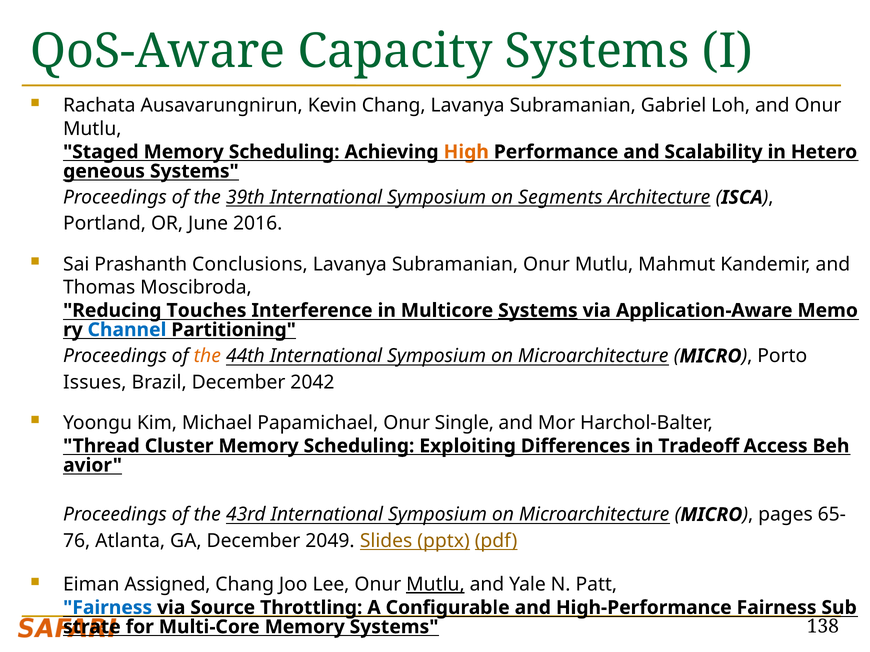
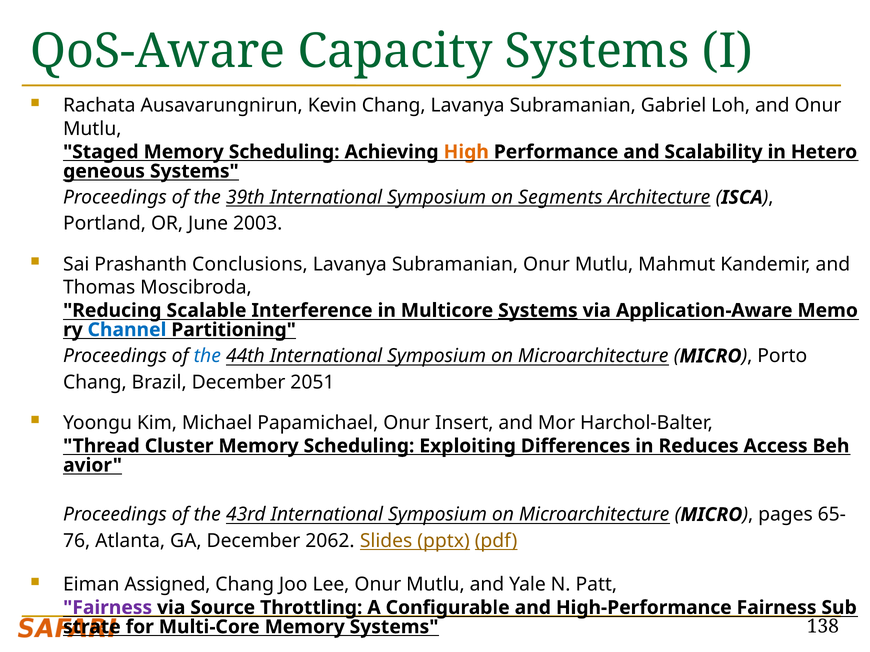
2016: 2016 -> 2003 (258, 224)
Touches: Touches -> Scalable (206, 311)
the colour: orange -> blue (207, 356)
Issues: Issues -> Chang (95, 383)
2042: 2042 -> 2051 (312, 383)
Single: Single -> Insert (464, 423)
Tradeoff: Tradeoff -> Reduces (699, 446)
2049: 2049 -> 2062 (330, 541)
Mutlu underline: present -> none (435, 585)
Fairness colour: blue -> purple (108, 608)
